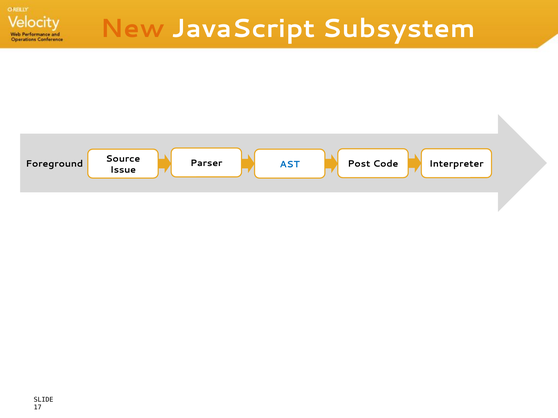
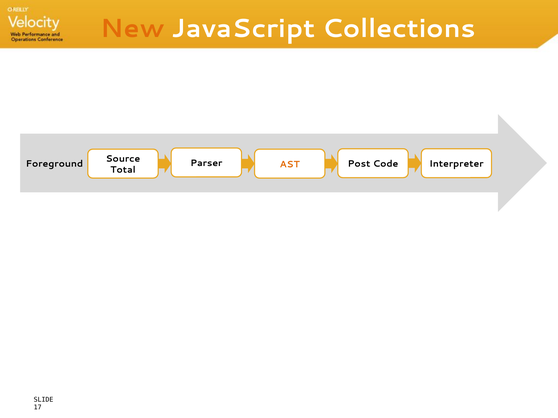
Subsystem: Subsystem -> Collections (399, 29)
AST colour: blue -> orange (290, 164)
Issue: Issue -> Total (123, 170)
